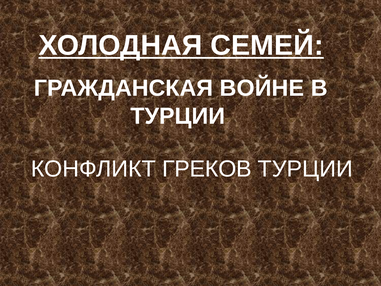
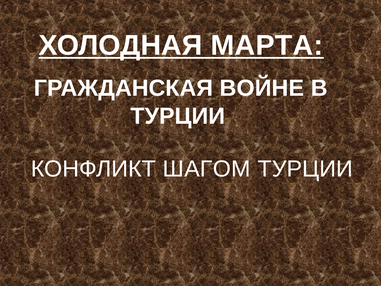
СЕМЕЙ: СЕМЕЙ -> МАРТА (267, 45)
ГРЕКОВ: ГРЕКОВ -> ШАГОМ (207, 169)
